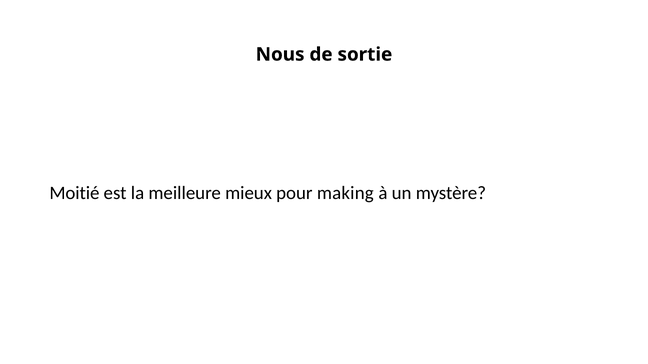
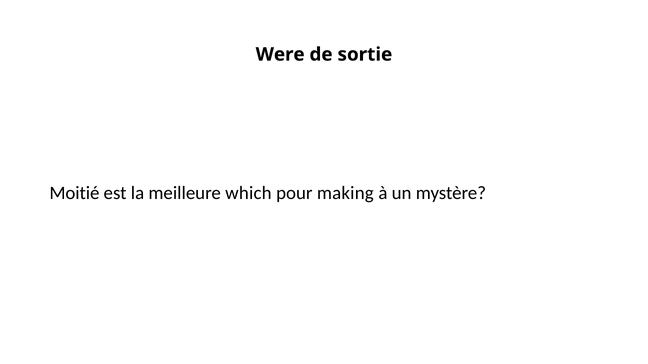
Nous: Nous -> Were (280, 54)
mieux: mieux -> which (248, 193)
